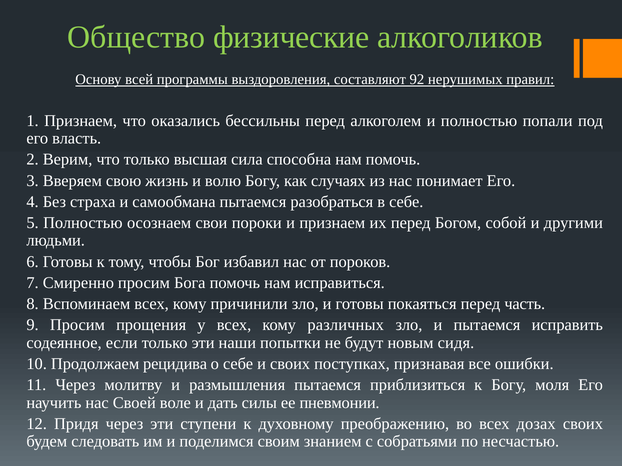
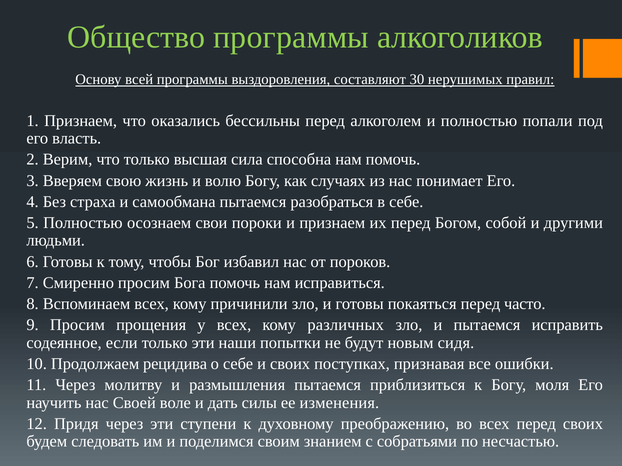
Общество физические: физические -> программы (291, 37)
92: 92 -> 30 (417, 80)
часть: часть -> часто (525, 304)
пневмонии: пневмонии -> изменения (339, 403)
всех дозах: дозах -> перед (536, 424)
